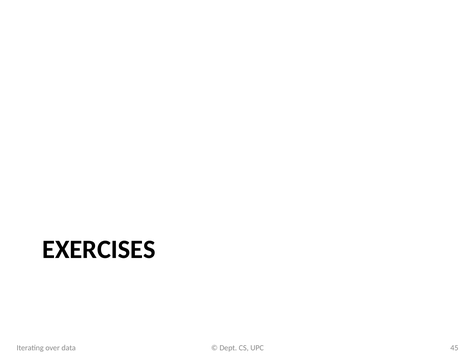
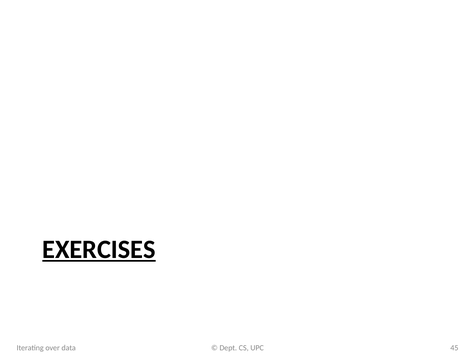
EXERCISES underline: none -> present (99, 249)
